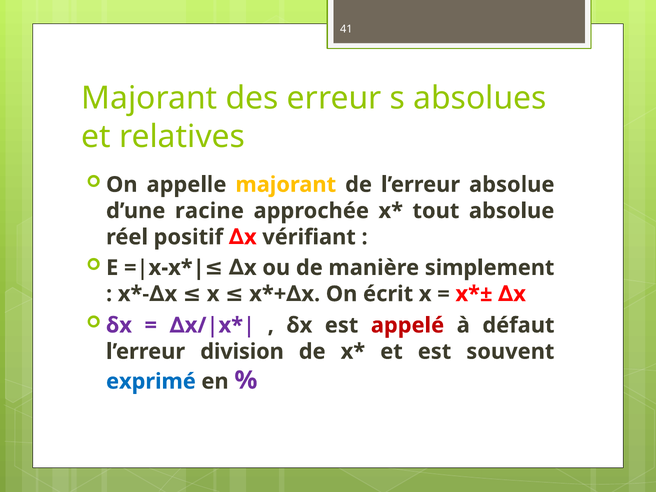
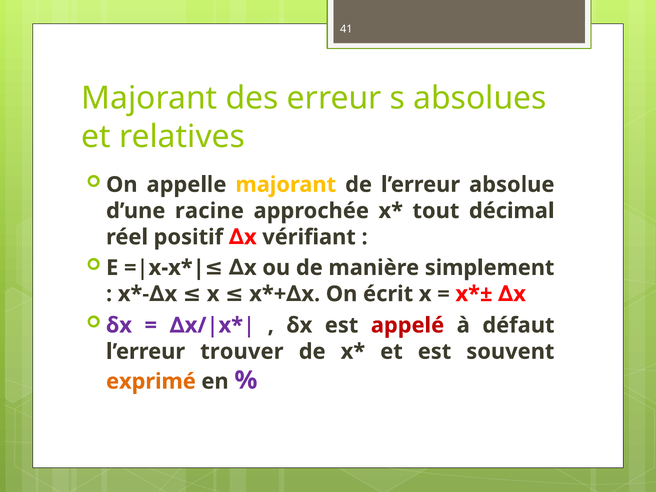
tout absolue: absolue -> décimal (512, 211)
division: division -> trouver (242, 352)
exprimé colour: blue -> orange (151, 381)
